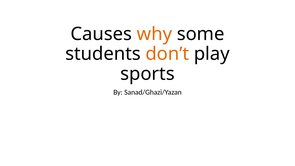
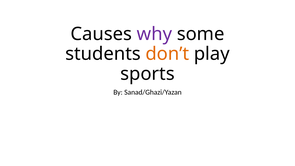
why colour: orange -> purple (154, 34)
